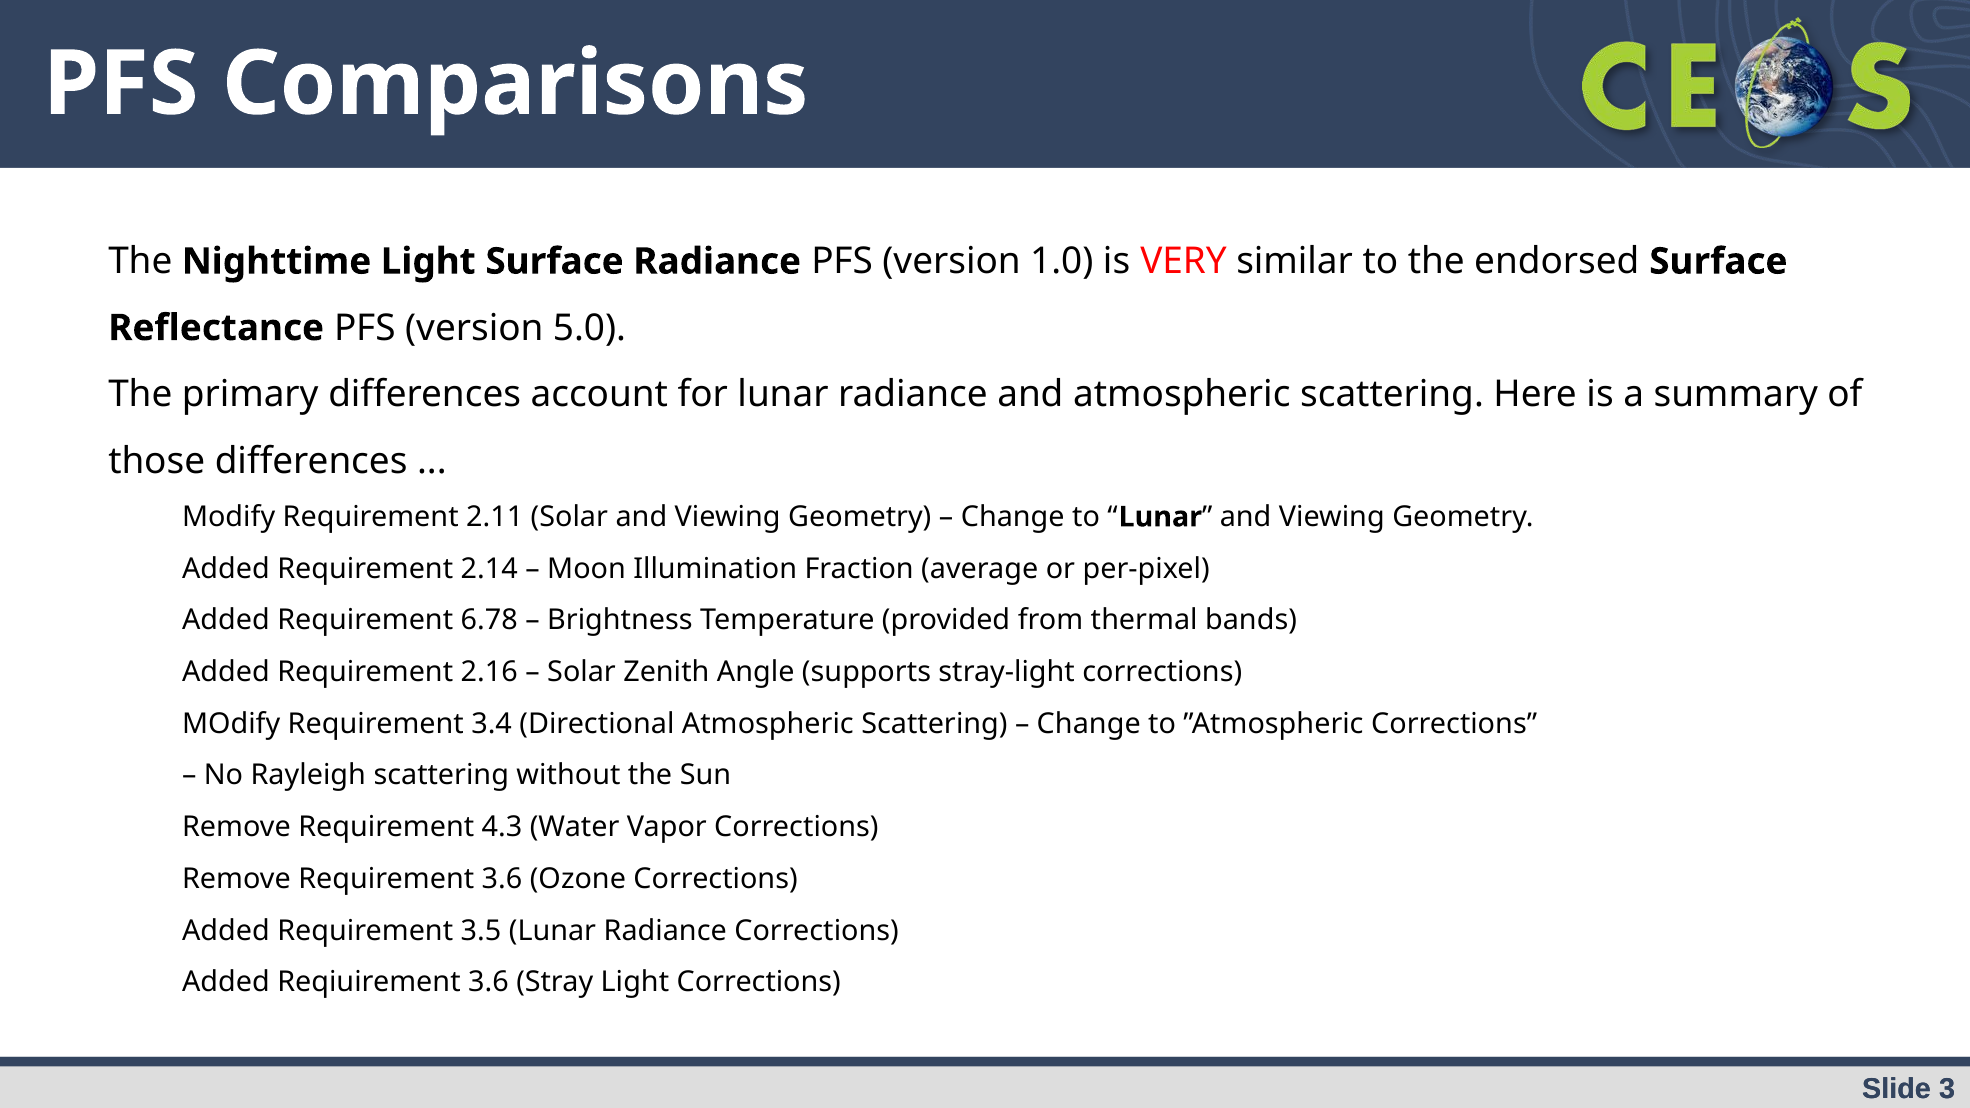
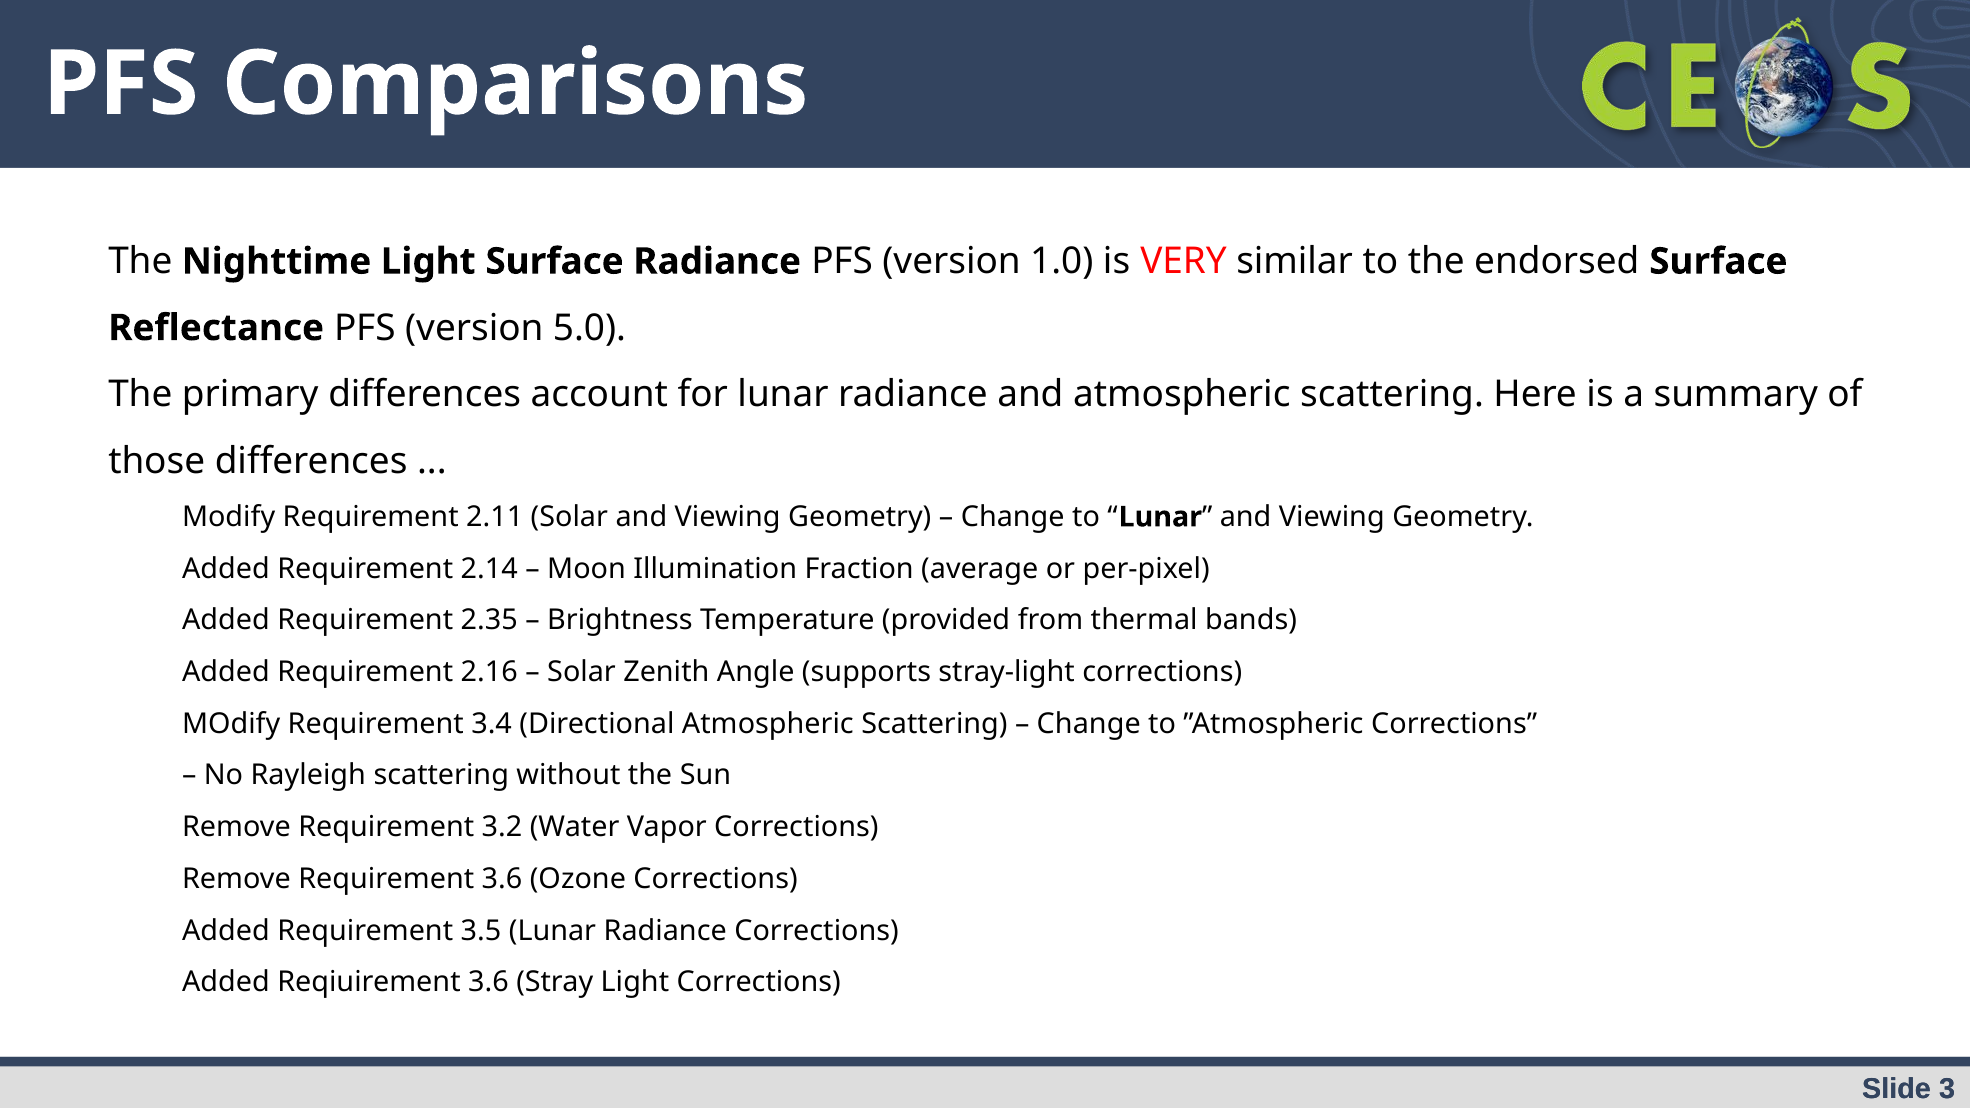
6.78: 6.78 -> 2.35 (489, 620)
4.3: 4.3 -> 3.2 (502, 827)
